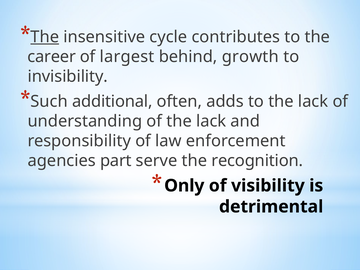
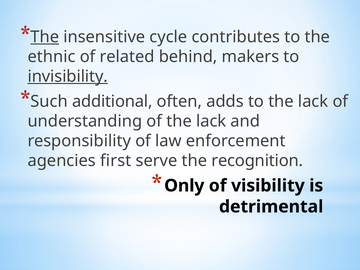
career: career -> ethnic (52, 57)
largest: largest -> related (127, 57)
growth: growth -> makers (250, 57)
invisibility underline: none -> present (68, 76)
part: part -> first (116, 161)
